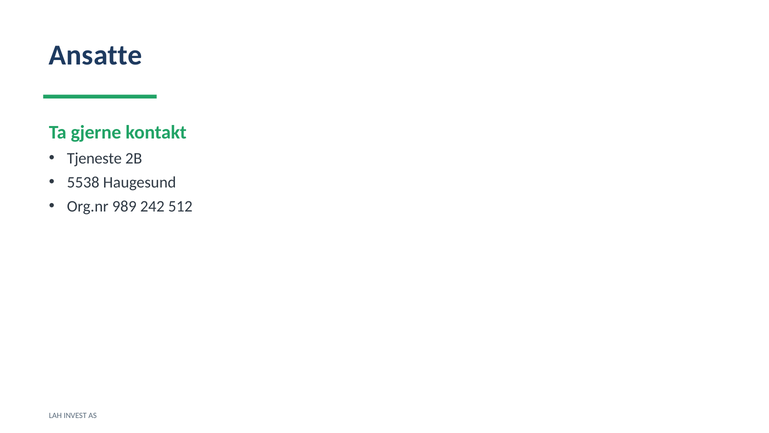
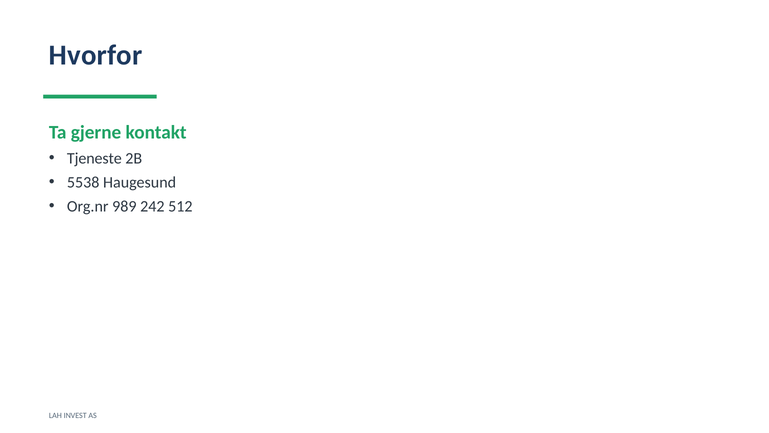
Ansatte: Ansatte -> Hvorfor (96, 55)
